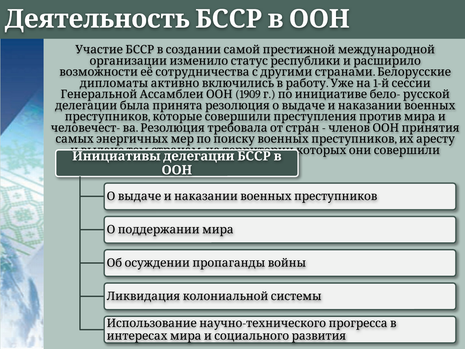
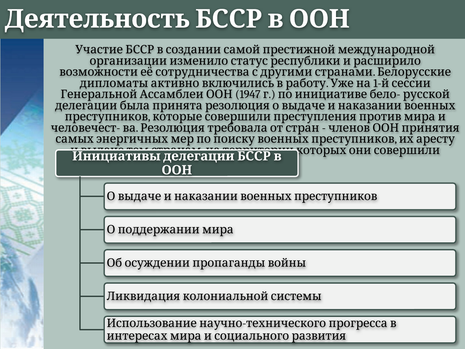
1909: 1909 -> 1947 (248, 94)
